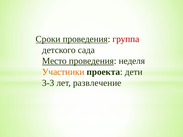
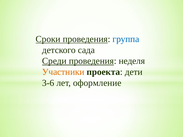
группа colour: red -> blue (126, 39)
Место: Место -> Среди (54, 61)
3-3: 3-3 -> 3-6 (48, 83)
развлечение: развлечение -> оформление (97, 83)
